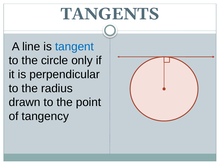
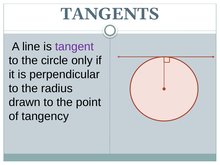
tangent colour: blue -> purple (74, 47)
